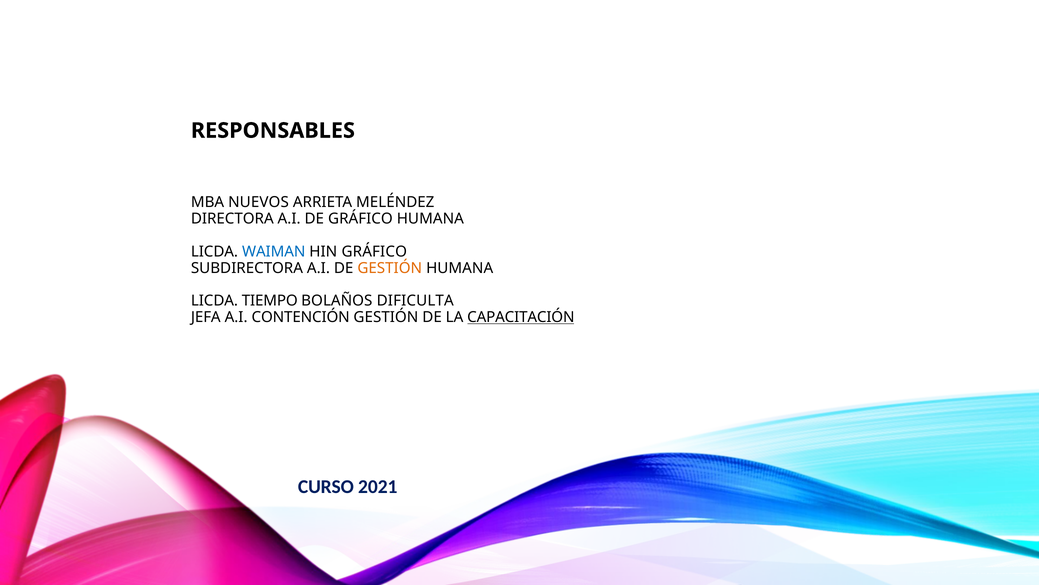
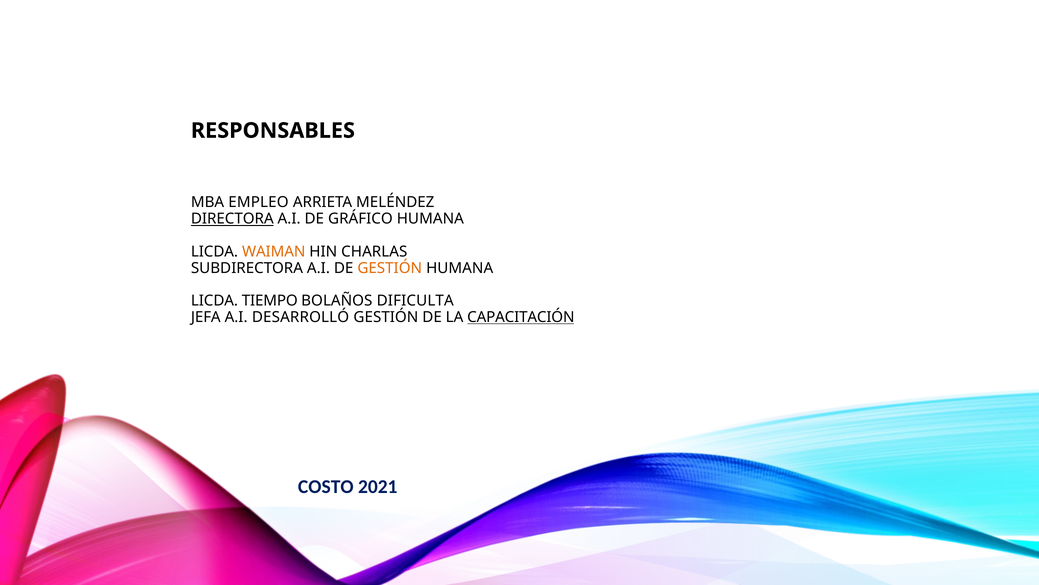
NUEVOS: NUEVOS -> EMPLEO (258, 202)
DIRECTORA underline: none -> present (232, 219)
WAIMAN colour: blue -> orange (274, 251)
HIN GRÁFICO: GRÁFICO -> CHARLAS (374, 251)
CONTENCIÓN: CONTENCIÓN -> DESARROLLÓ (301, 317)
CURSO: CURSO -> COSTO (326, 486)
